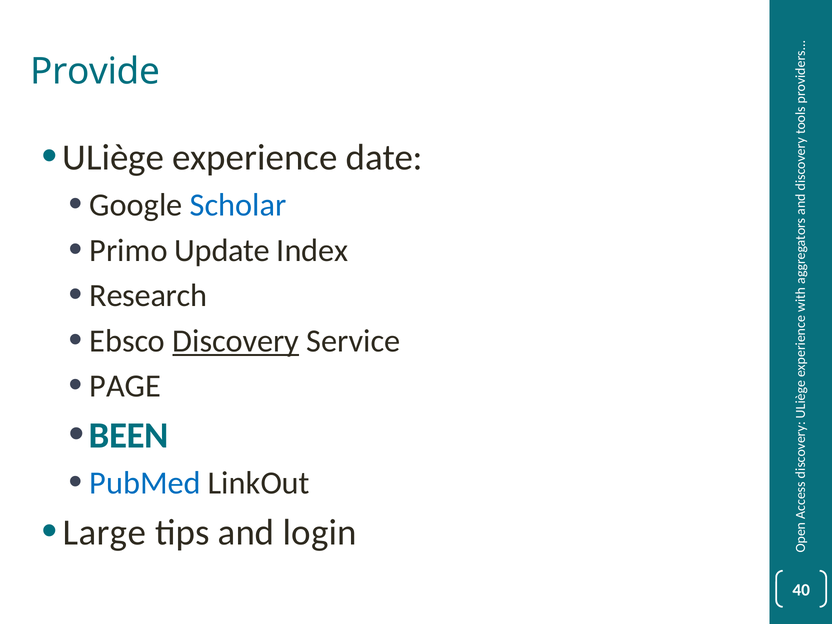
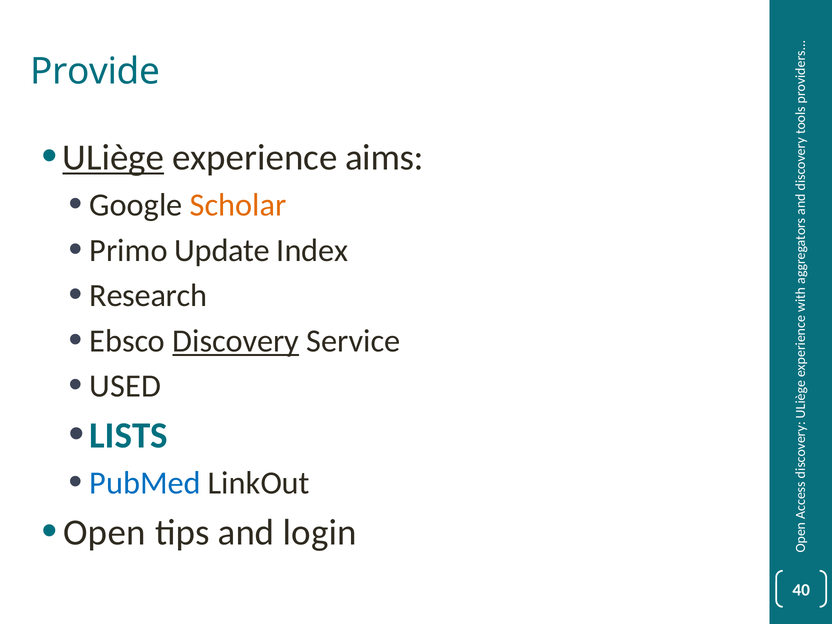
ULiège underline: none -> present (113, 158)
date: date -> aims (384, 158)
Scholar colour: blue -> orange (238, 205)
PAGE: PAGE -> USED (125, 386)
BEEN: BEEN -> LISTS (129, 436)
Large: Large -> Open (104, 533)
